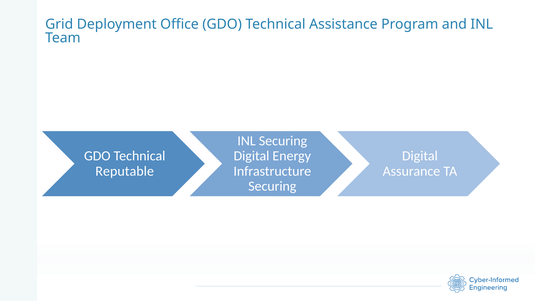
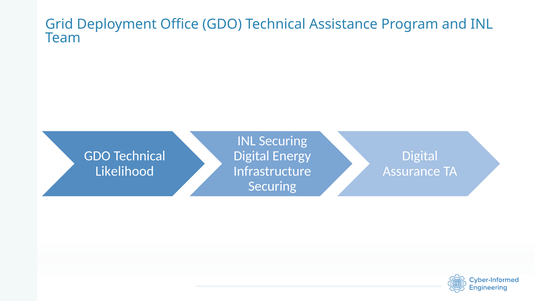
Reputable: Reputable -> Likelihood (125, 171)
